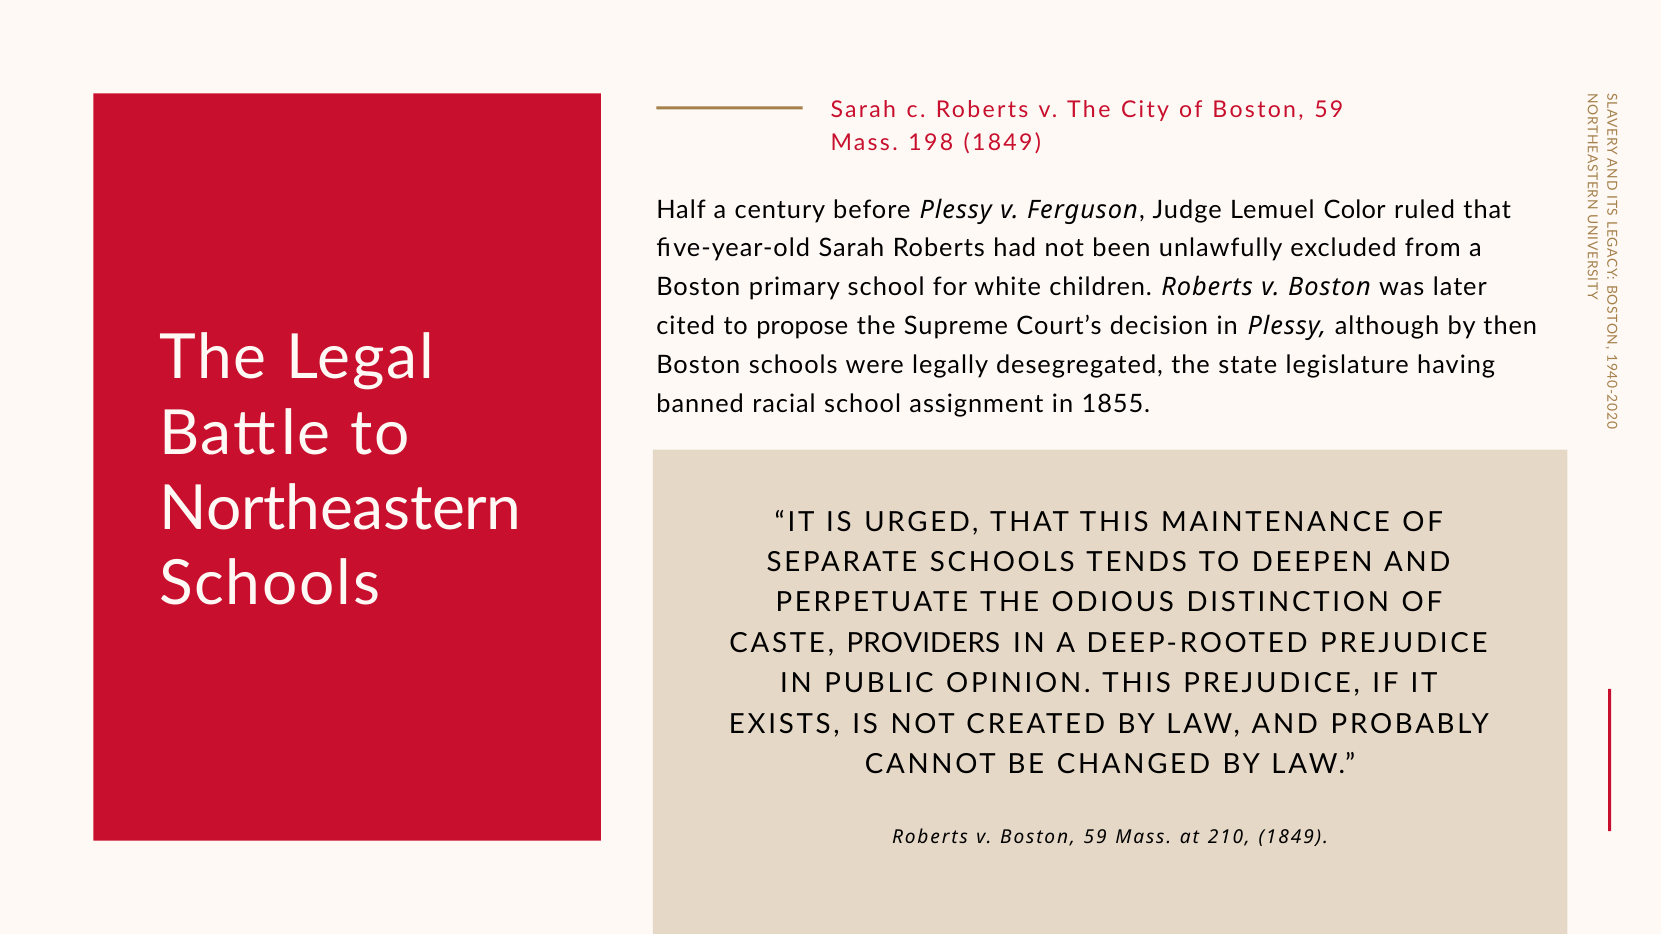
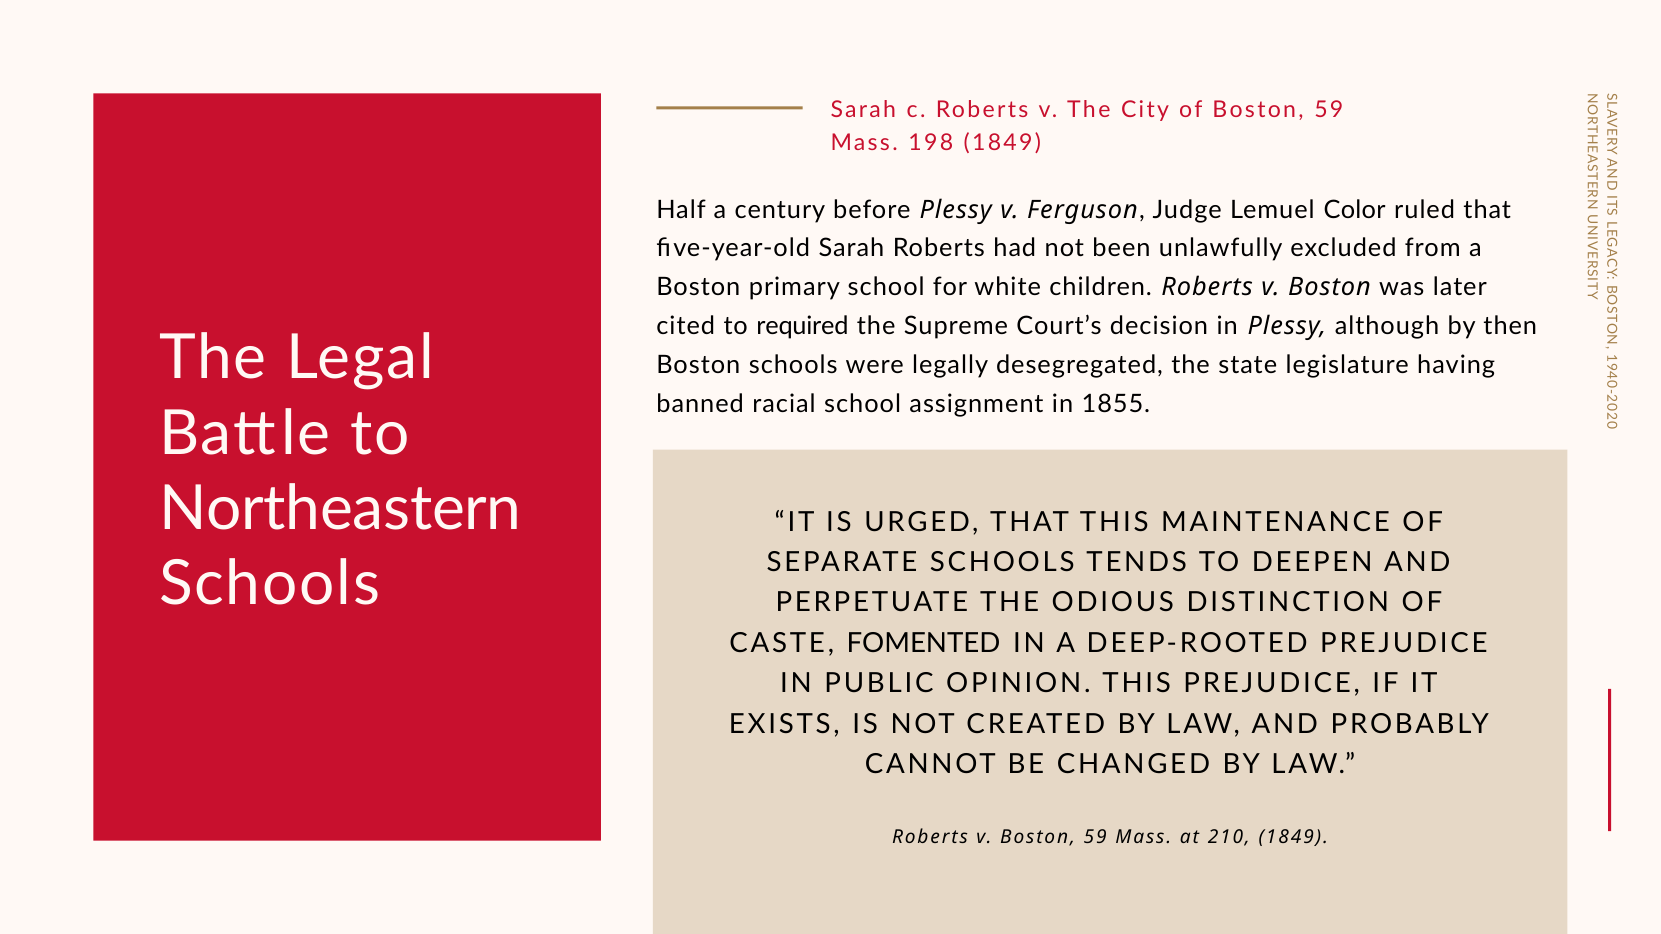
propose: propose -> required (802, 326)
PROVIDERS: PROVIDERS -> FOMENTED (924, 643)
